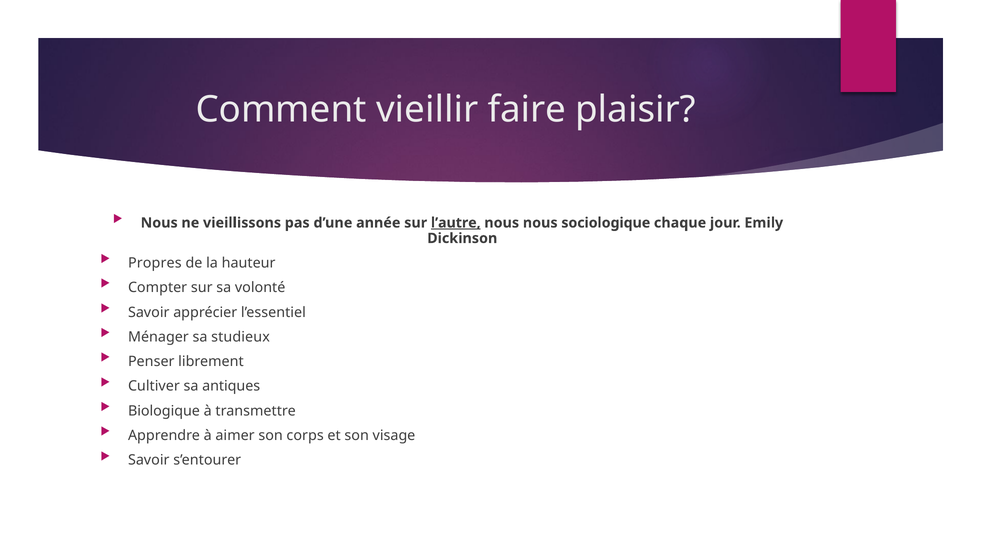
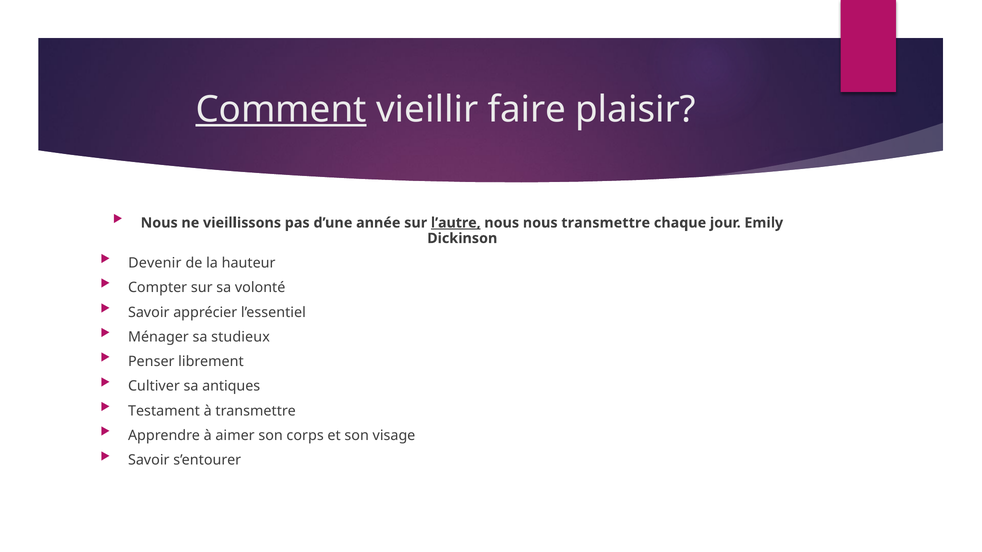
Comment underline: none -> present (281, 109)
nous sociologique: sociologique -> transmettre (606, 223)
Propres: Propres -> Devenir (155, 263)
Biologique: Biologique -> Testament (164, 411)
